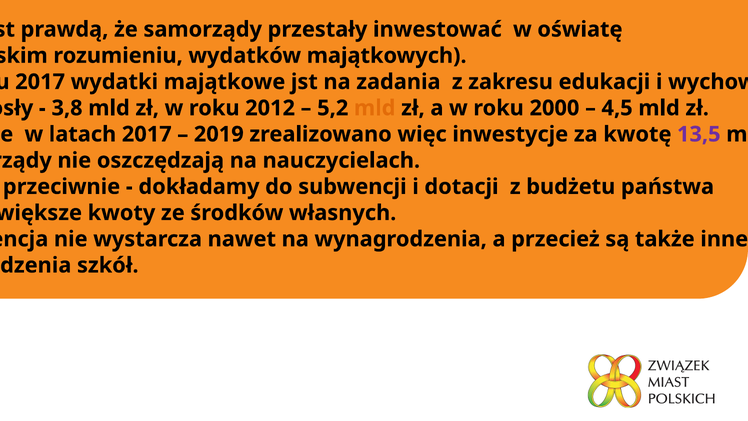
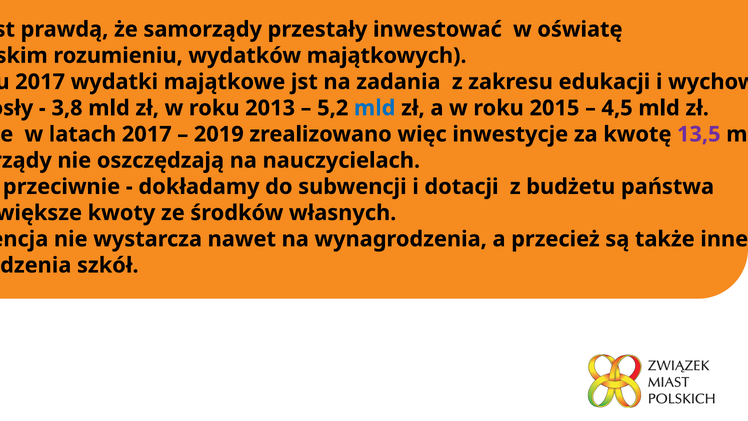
2012: 2012 -> 2013 (270, 108)
mld colour: orange -> blue (375, 108)
2000: 2000 -> 2015 (554, 108)
